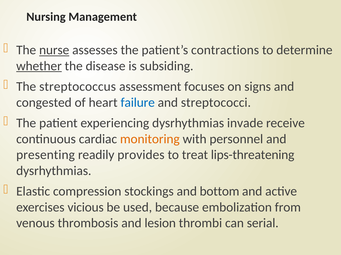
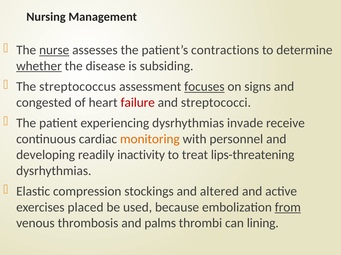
focuses underline: none -> present (204, 87)
failure colour: blue -> red (138, 103)
presenting: presenting -> developing (46, 155)
provides: provides -> inactivity (141, 155)
bottom: bottom -> altered (219, 192)
vicious: vicious -> placed (86, 208)
from underline: none -> present (288, 208)
lesion: lesion -> palms (160, 224)
serial: serial -> lining (263, 224)
